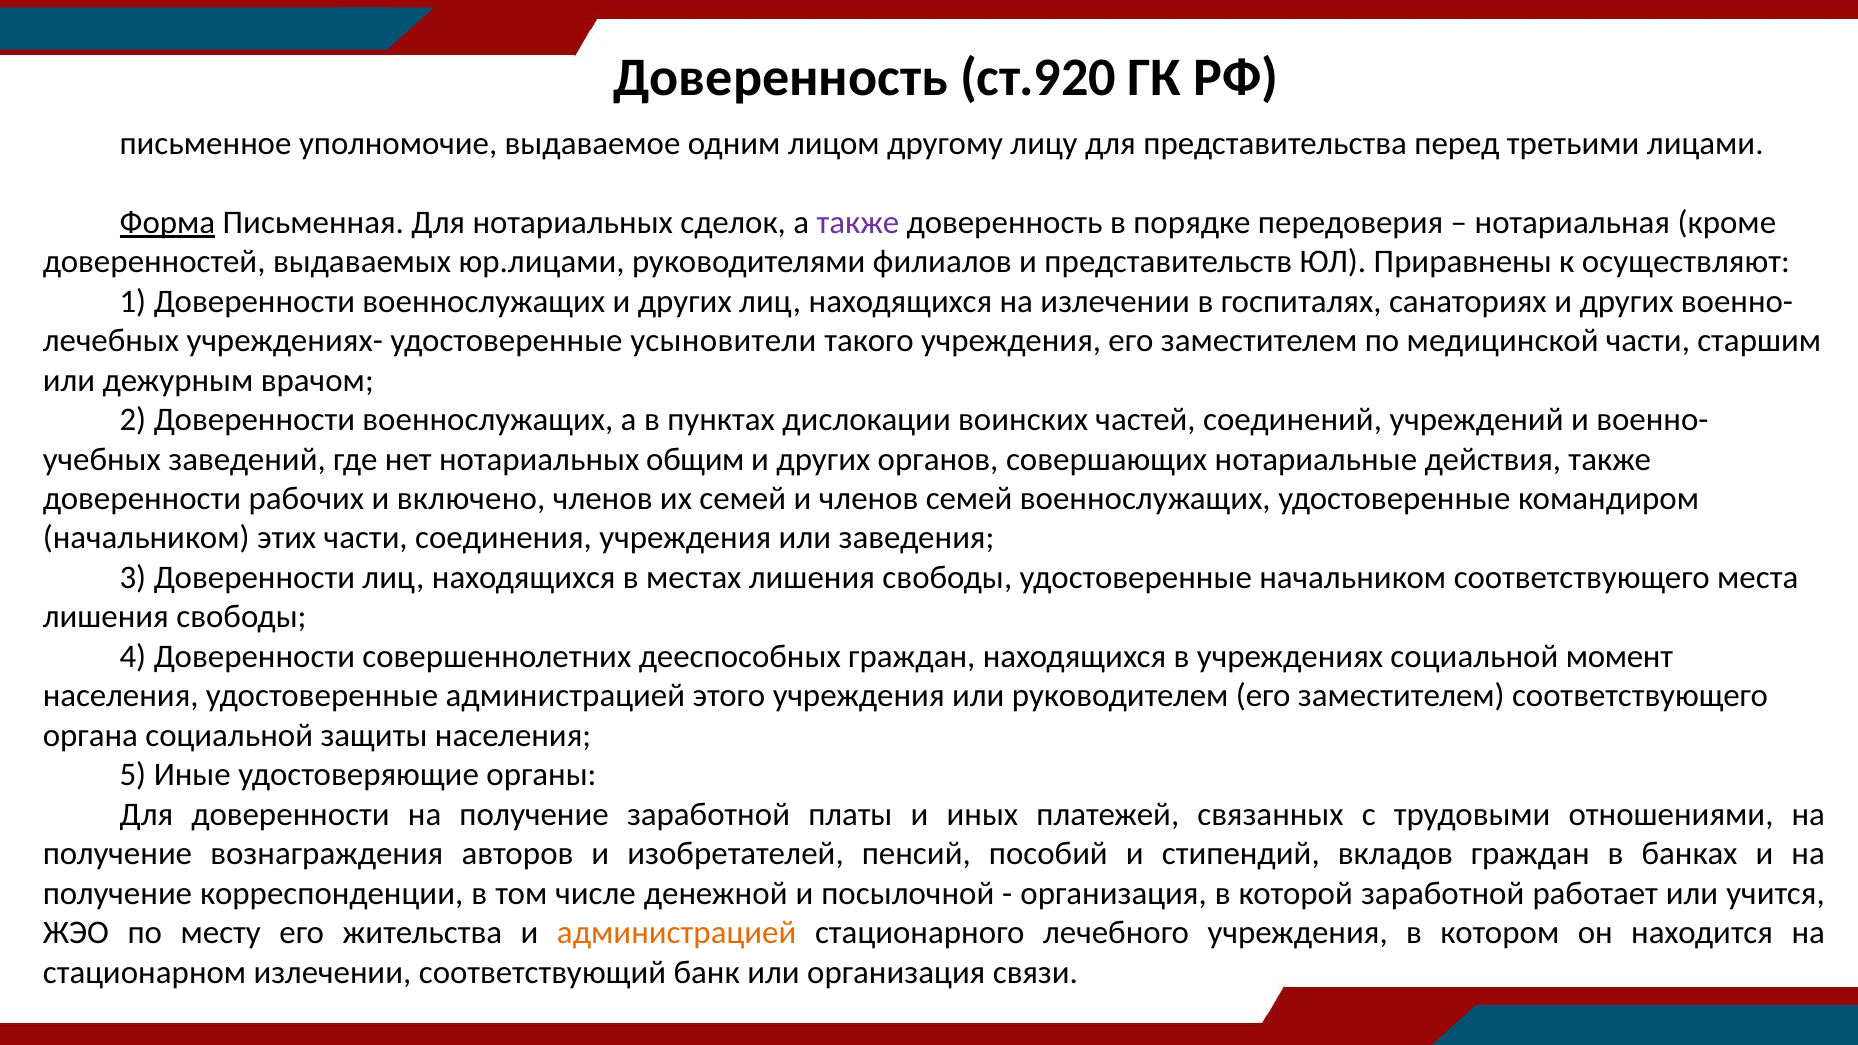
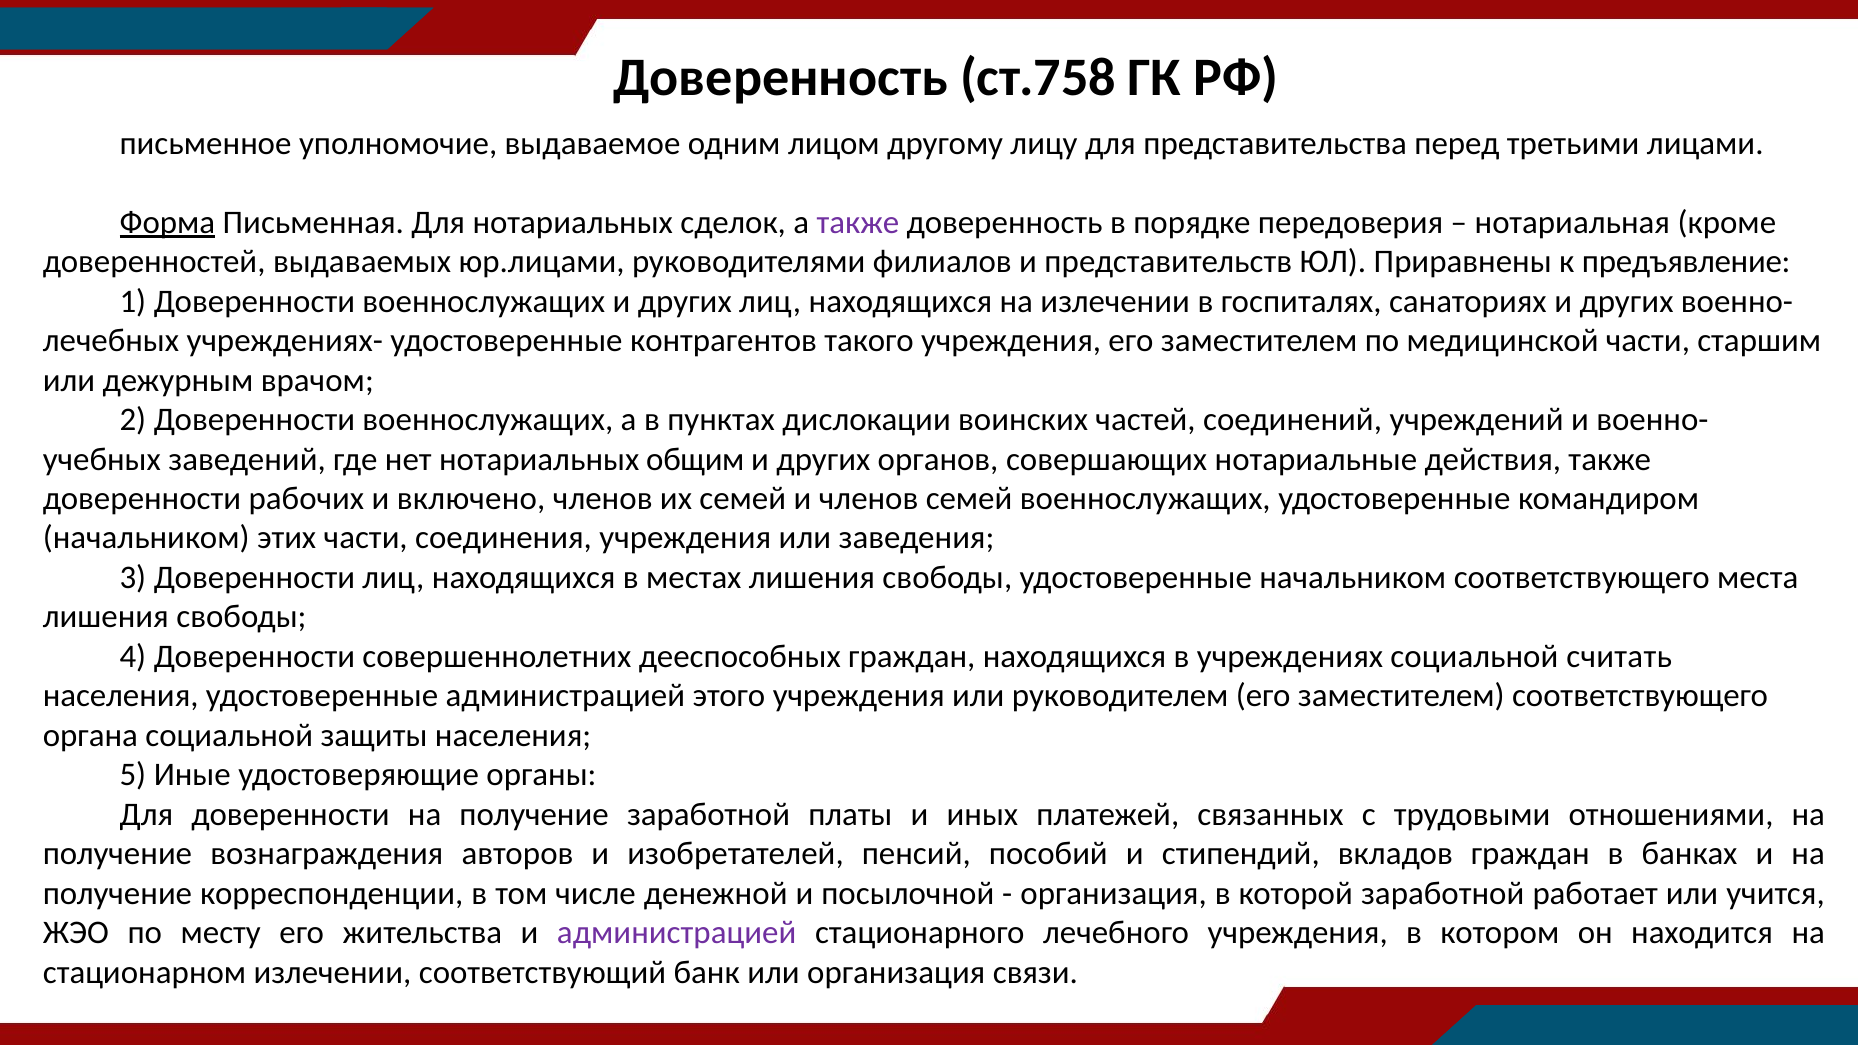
ст.920: ст.920 -> ст.758 (1038, 78)
осуществляют: осуществляют -> предъявление (1686, 262)
усыновители: усыновители -> контрагентов (724, 341)
момент: момент -> считать (1619, 657)
администрацией colour: orange -> purple (677, 933)
